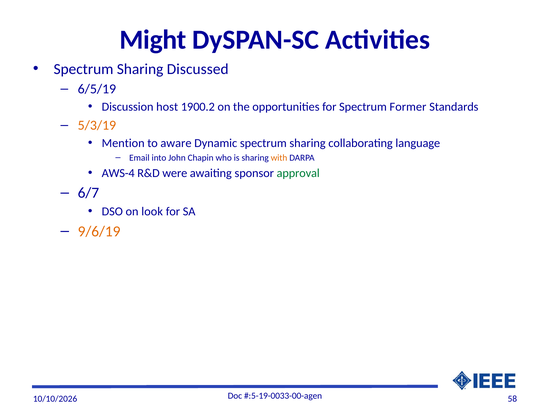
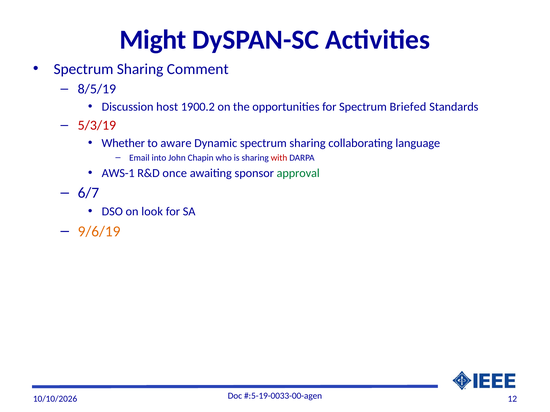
Discussed: Discussed -> Comment (198, 69)
6/5/19: 6/5/19 -> 8/5/19 (97, 89)
Former: Former -> Briefed (408, 107)
5/3/19 colour: orange -> red (97, 125)
Mention: Mention -> Whether (123, 143)
with colour: orange -> red (279, 158)
AWS-4: AWS-4 -> AWS-1 (118, 173)
were: were -> once (175, 173)
58: 58 -> 12 (512, 399)
